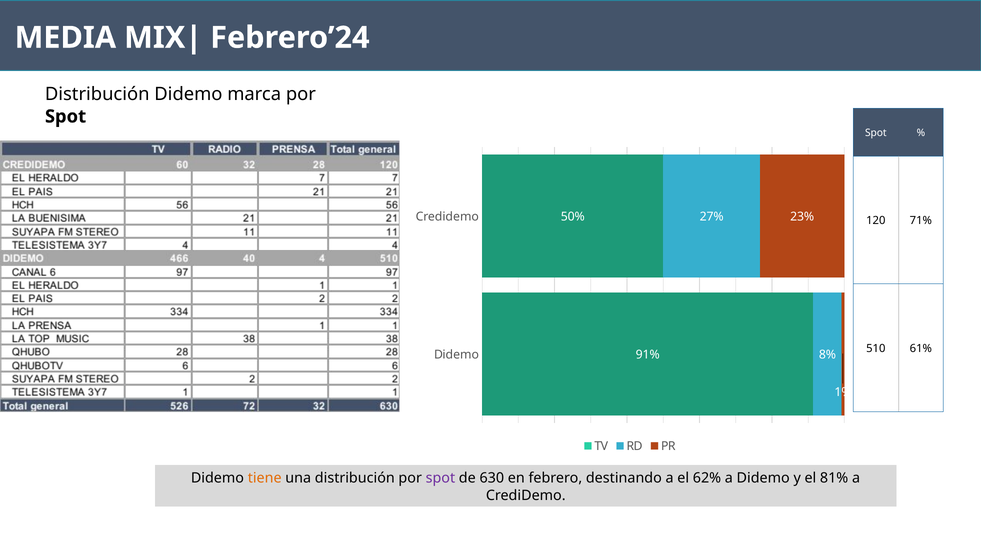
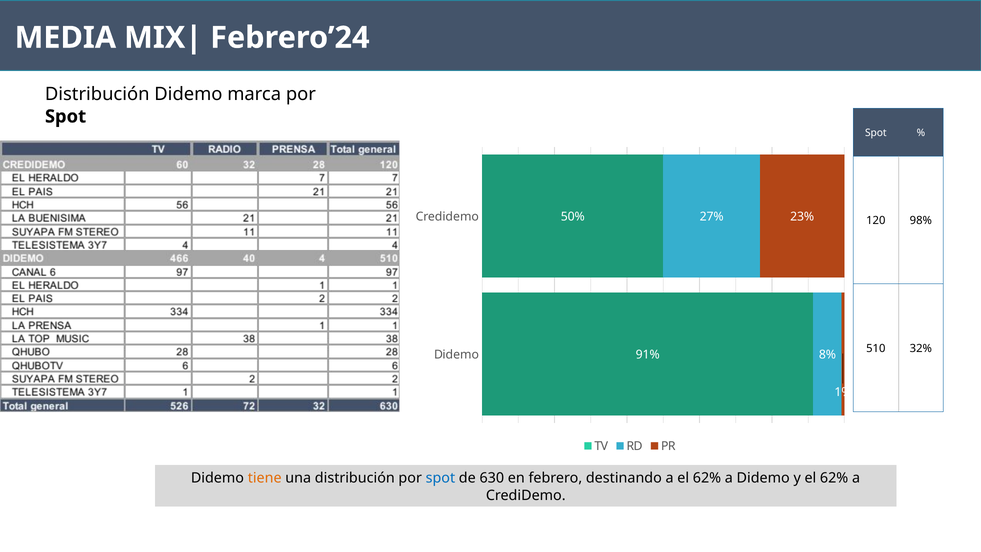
71%: 71% -> 98% (921, 221)
61%: 61% -> 32% (921, 348)
spot colour: purple -> blue (440, 478)
y el 81%: 81% -> 62% (834, 478)
